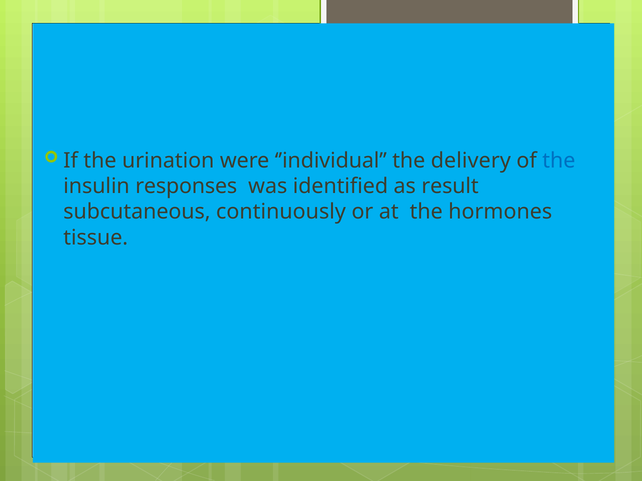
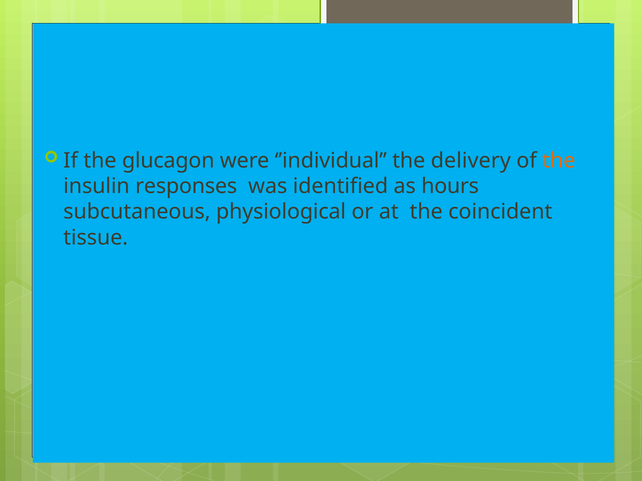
urination: urination -> glucagon (168, 161)
the colour: blue -> orange (559, 161)
result: result -> hours (450, 186)
continuously: continuously -> physiological (281, 212)
hormones: hormones -> coincident (500, 212)
